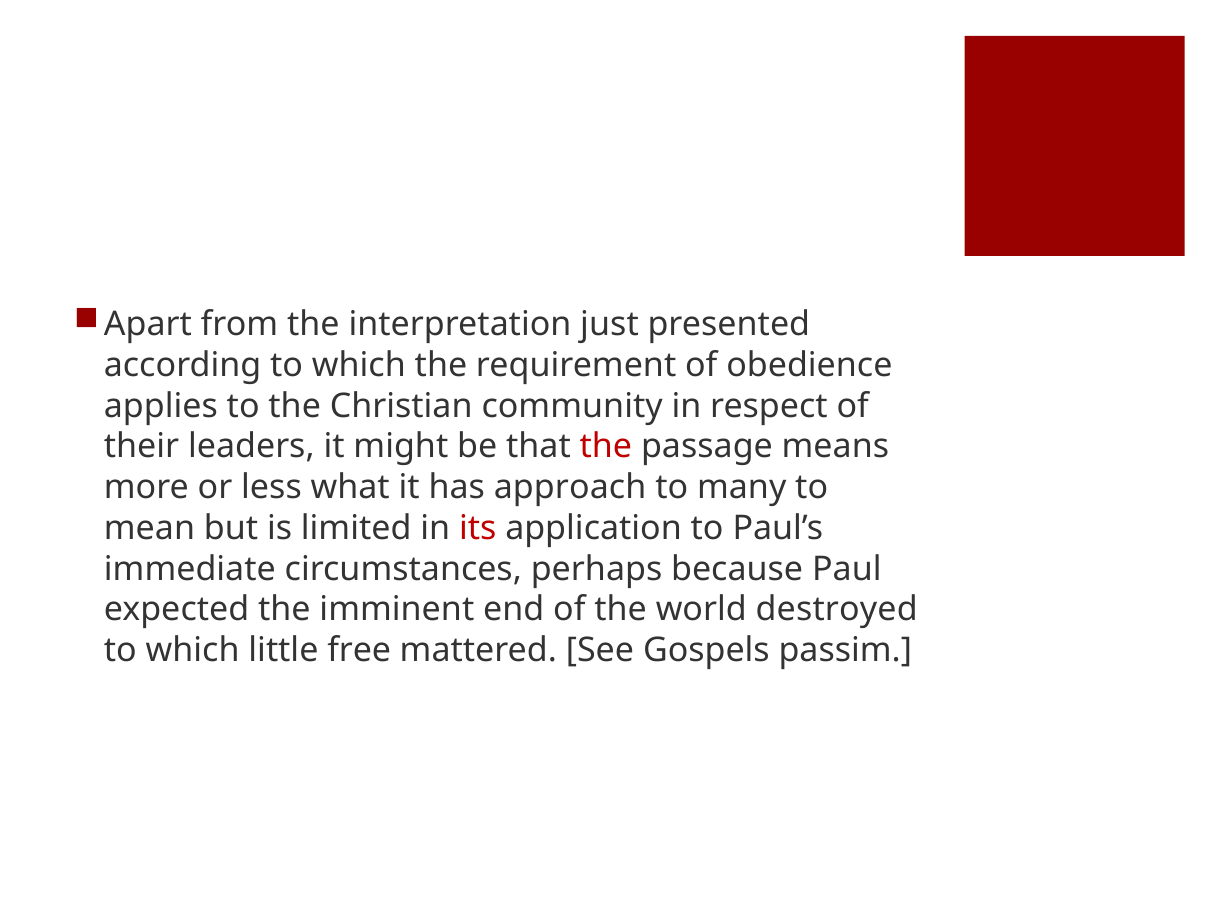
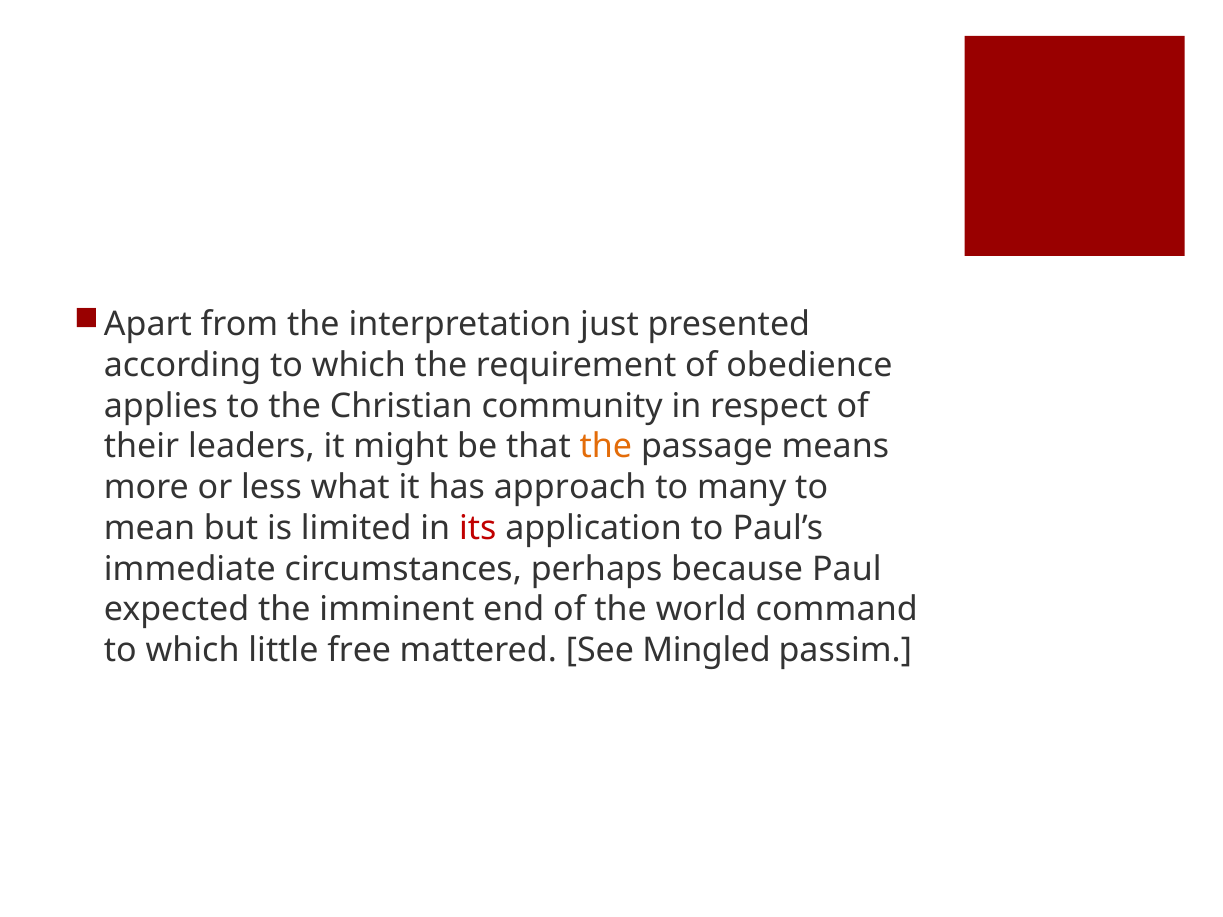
the colour: red -> orange (606, 447)
destroyed: destroyed -> command (837, 610)
Gospels: Gospels -> Mingled (707, 651)
